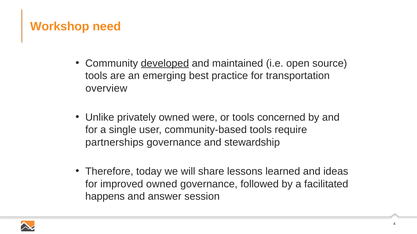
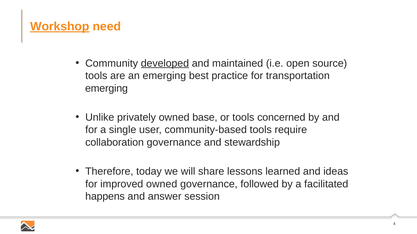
Workshop underline: none -> present (60, 27)
overview: overview -> emerging (106, 88)
were: were -> base (205, 118)
partnerships: partnerships -> collaboration (115, 143)
